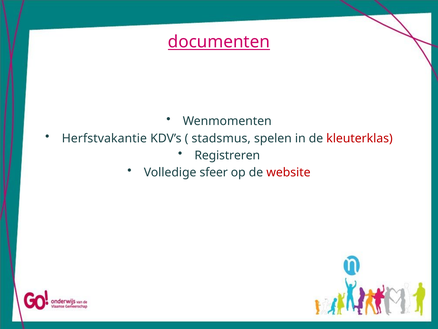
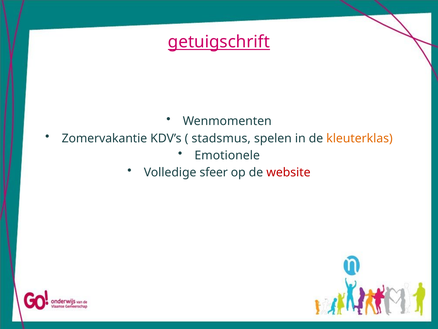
documenten: documenten -> getuigschrift (219, 42)
Herfstvakantie: Herfstvakantie -> Zomervakantie (104, 138)
kleuterklas colour: red -> orange (360, 138)
Registreren: Registreren -> Emotionele (227, 155)
